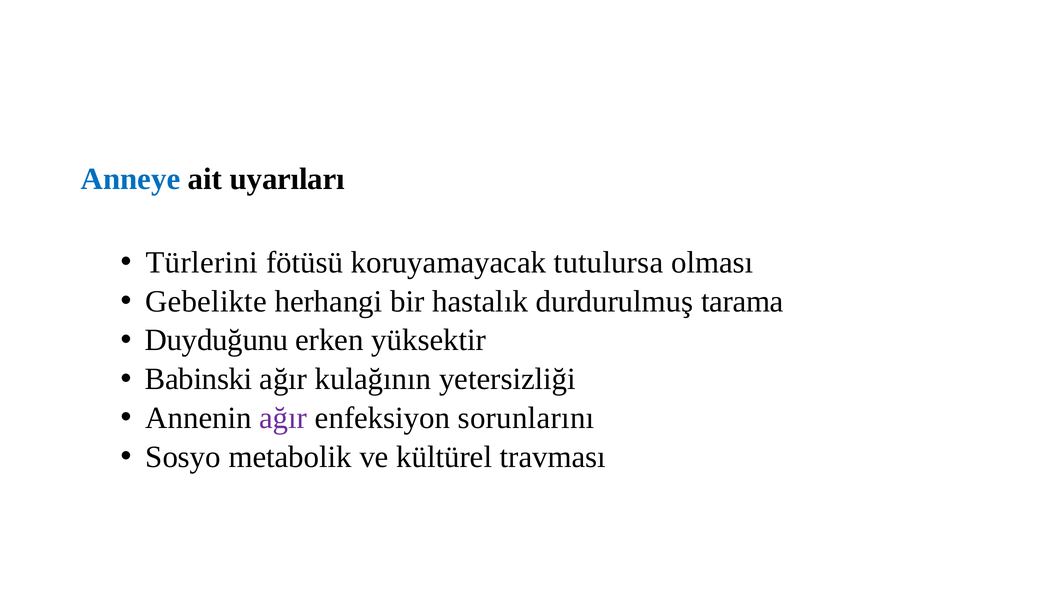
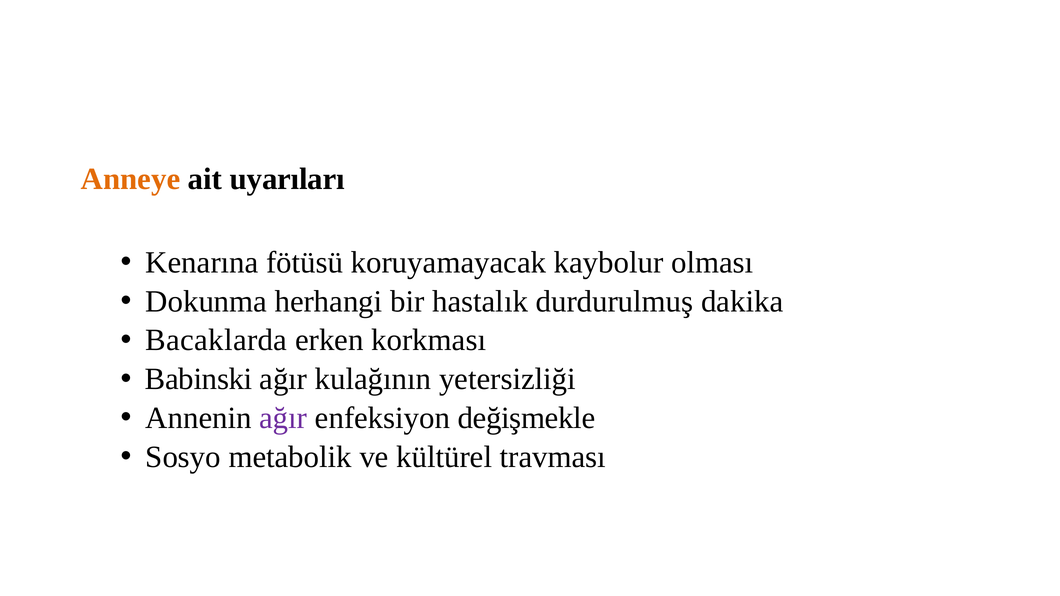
Anneye colour: blue -> orange (131, 179)
Türlerini: Türlerini -> Kenarına (202, 263)
tutulursa: tutulursa -> kaybolur (609, 263)
Gebelikte: Gebelikte -> Dokunma (206, 301)
tarama: tarama -> dakika (742, 301)
Duyduğunu: Duyduğunu -> Bacaklarda (216, 340)
yüksektir: yüksektir -> korkması (429, 340)
sorunlarını: sorunlarını -> değişmekle (526, 418)
